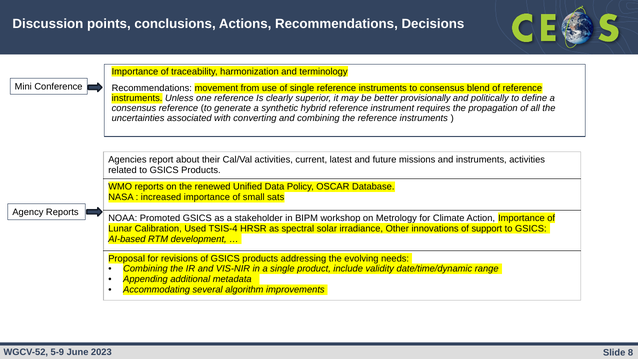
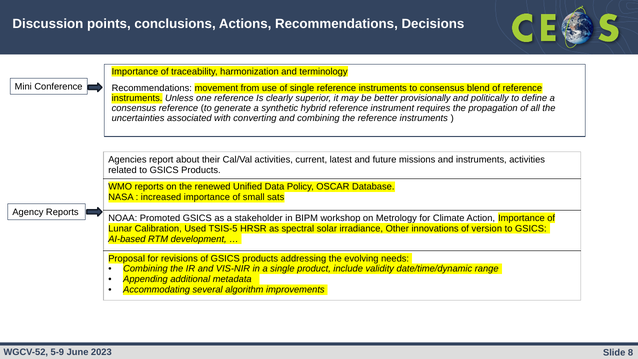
TSIS-4: TSIS-4 -> TSIS-5 (223, 228)
support: support -> version (487, 228)
